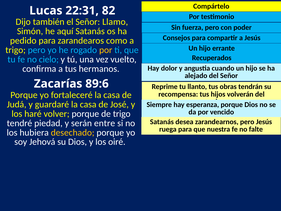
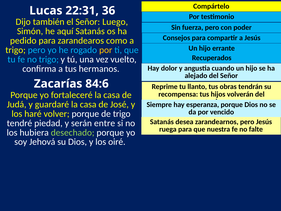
82: 82 -> 36 (109, 11)
Llamo: Llamo -> Luego (115, 22)
no cielo: cielo -> trigo (49, 59)
89:6: 89:6 -> 84:6 (97, 84)
desechado colour: yellow -> light green (73, 132)
